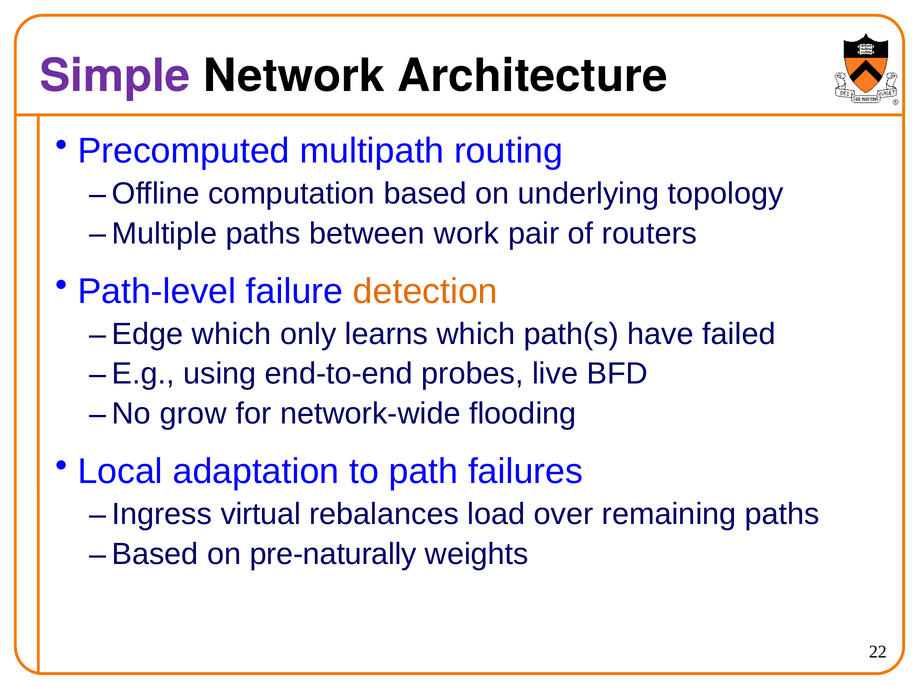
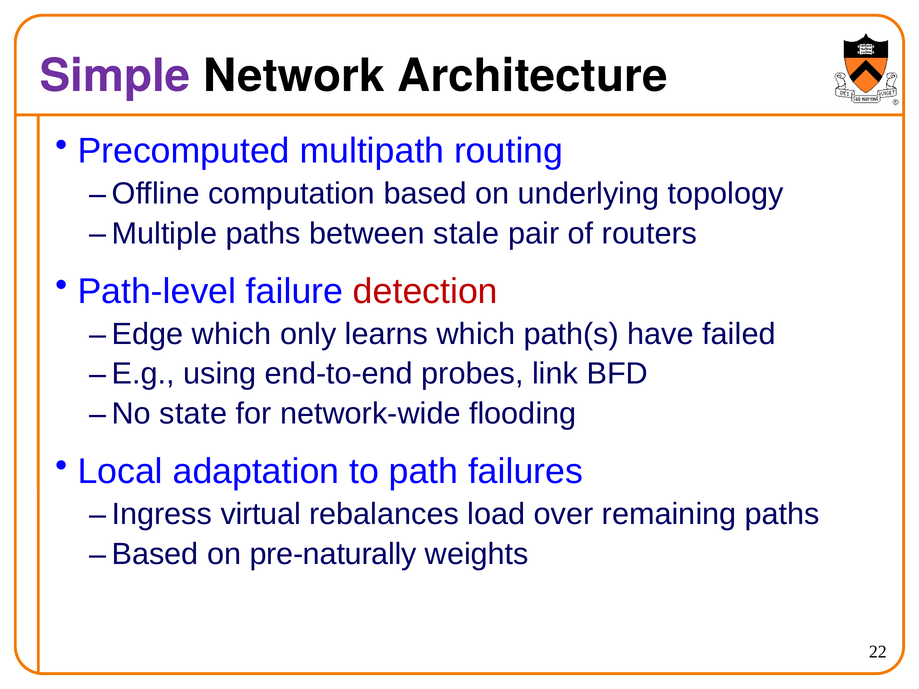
work: work -> stale (466, 233)
detection colour: orange -> red (425, 292)
live: live -> link (555, 374)
grow: grow -> state (193, 414)
